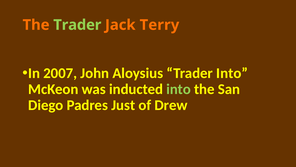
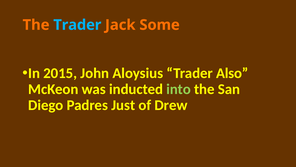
Trader colour: light green -> light blue (77, 25)
Terry: Terry -> Some (160, 25)
2007: 2007 -> 2015 (60, 73)
Trader Into: Into -> Also (232, 73)
